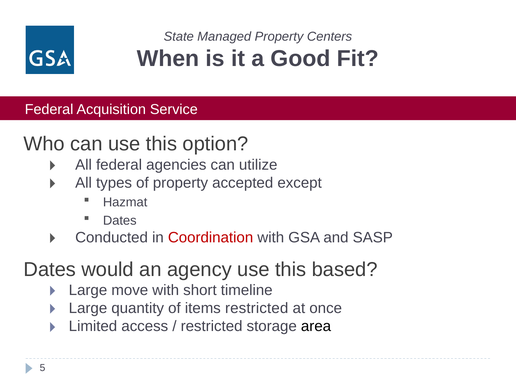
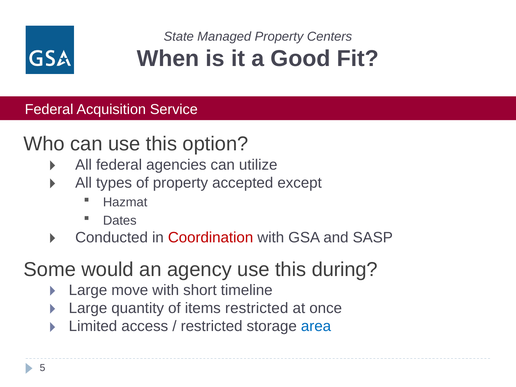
Dates: Dates -> Some (50, 269)
based: based -> during (345, 269)
area colour: black -> blue (316, 326)
